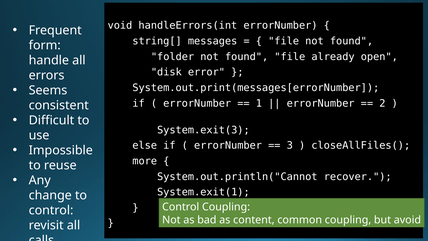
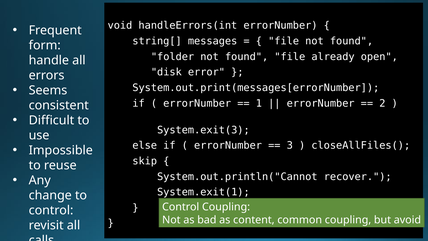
more: more -> skip (145, 161)
